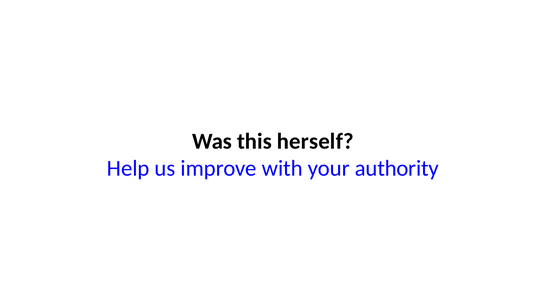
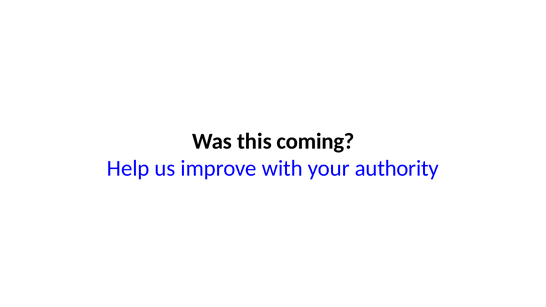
herself: herself -> coming (315, 141)
